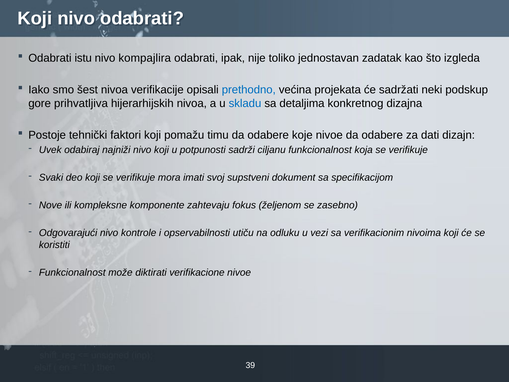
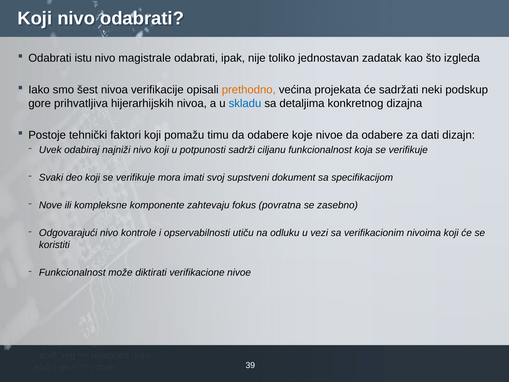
kompajlira: kompajlira -> magistrale (145, 58)
prethodno colour: blue -> orange (249, 90)
željenom: željenom -> povratna (280, 205)
